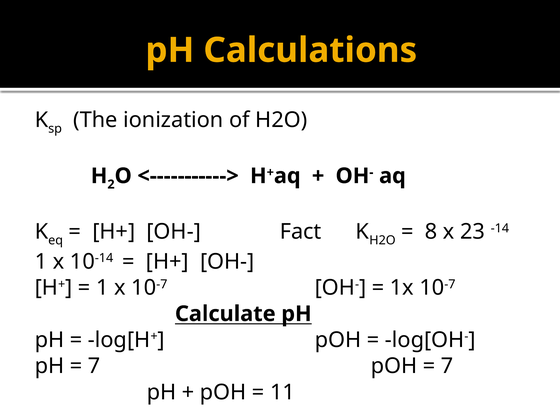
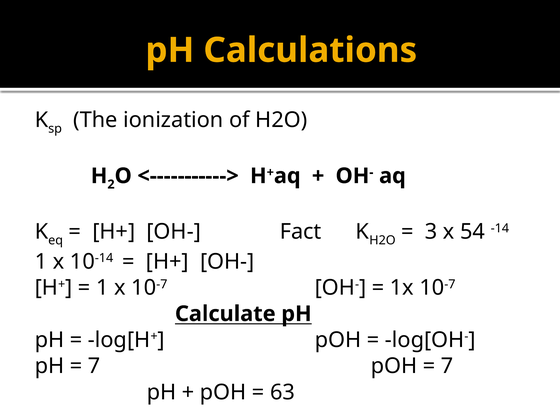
8: 8 -> 3 (431, 232)
23: 23 -> 54 (473, 232)
11: 11 -> 63 (283, 392)
